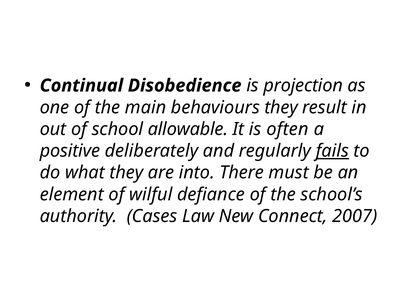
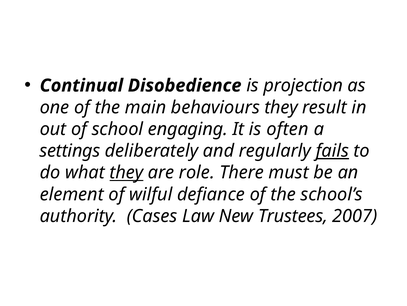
allowable: allowable -> engaging (188, 129)
positive: positive -> settings (70, 151)
they underline: none -> present (126, 172)
into: into -> role (197, 172)
Connect: Connect -> Trustees (293, 216)
